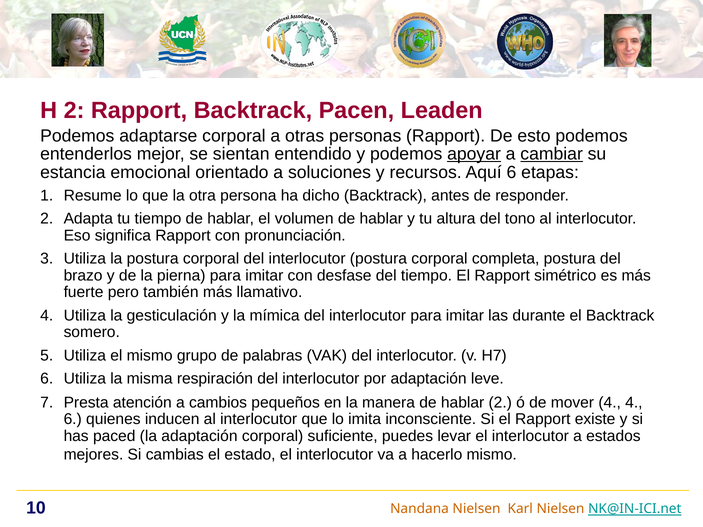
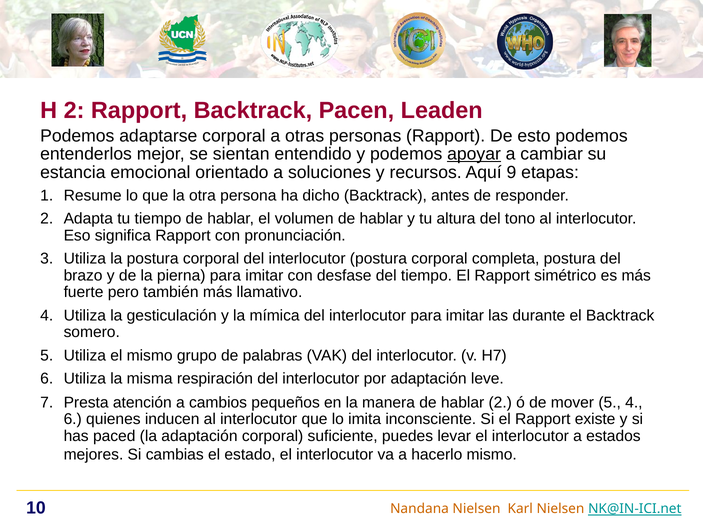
cambiar underline: present -> none (552, 154)
Aquí 6: 6 -> 9 (511, 172)
mover 4: 4 -> 5 (610, 403)
